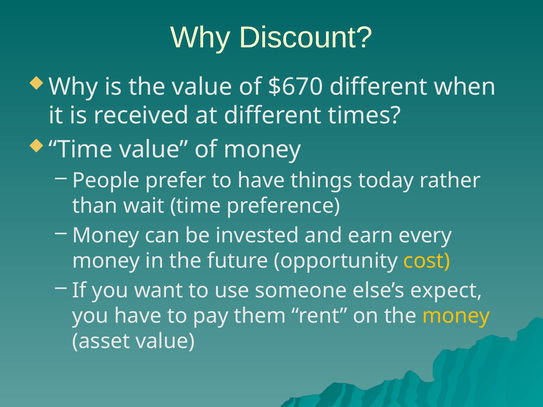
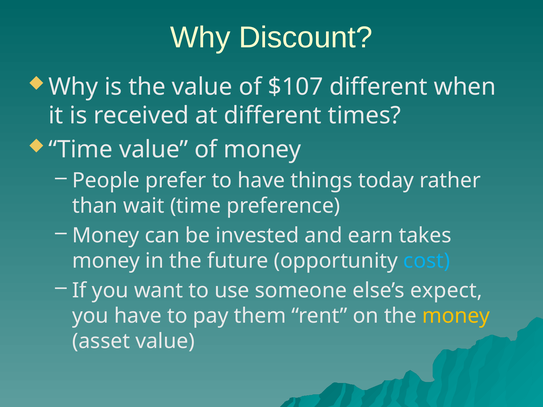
$670: $670 -> $107 (296, 87)
every: every -> takes (425, 236)
cost colour: yellow -> light blue (427, 261)
